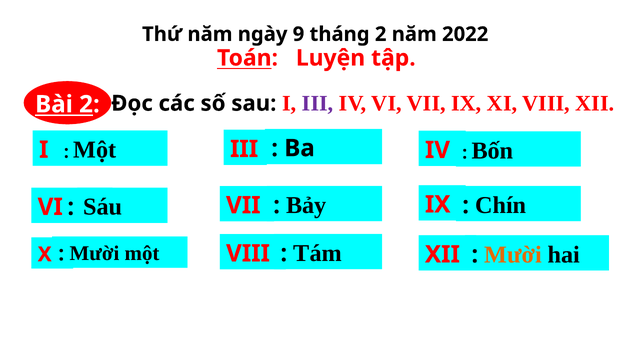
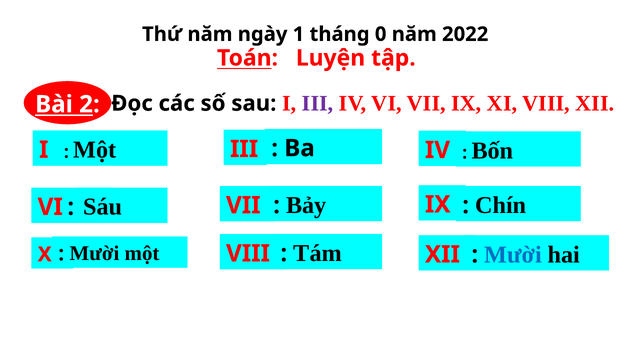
9: 9 -> 1 (298, 34)
tháng 2: 2 -> 0 (381, 34)
Mười colour: orange -> blue (513, 255)
